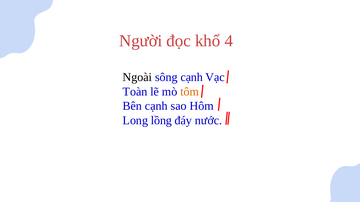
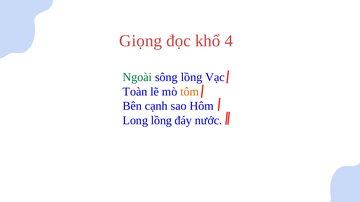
Người: Người -> Giọng (141, 41)
Ngoài colour: black -> green (137, 77)
sông cạnh: cạnh -> lồng (192, 77)
